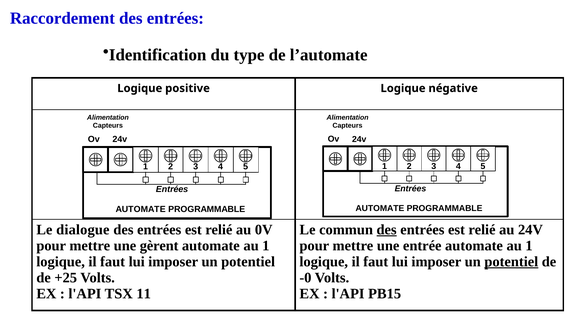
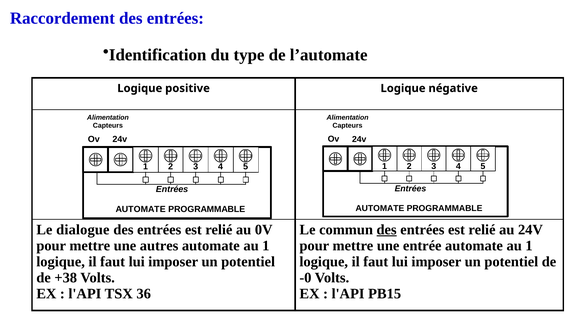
gèrent: gèrent -> autres (159, 245)
potentiel underline: present -> none (511, 261)
+25: +25 -> +38 (66, 277)
11: 11 -> 36 (144, 293)
